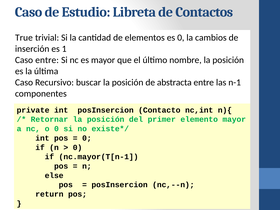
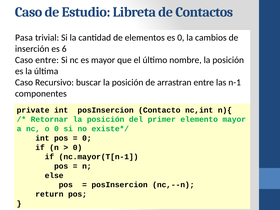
True: True -> Pasa (24, 38)
1: 1 -> 6 (64, 49)
abstracta: abstracta -> arrastran (174, 82)
